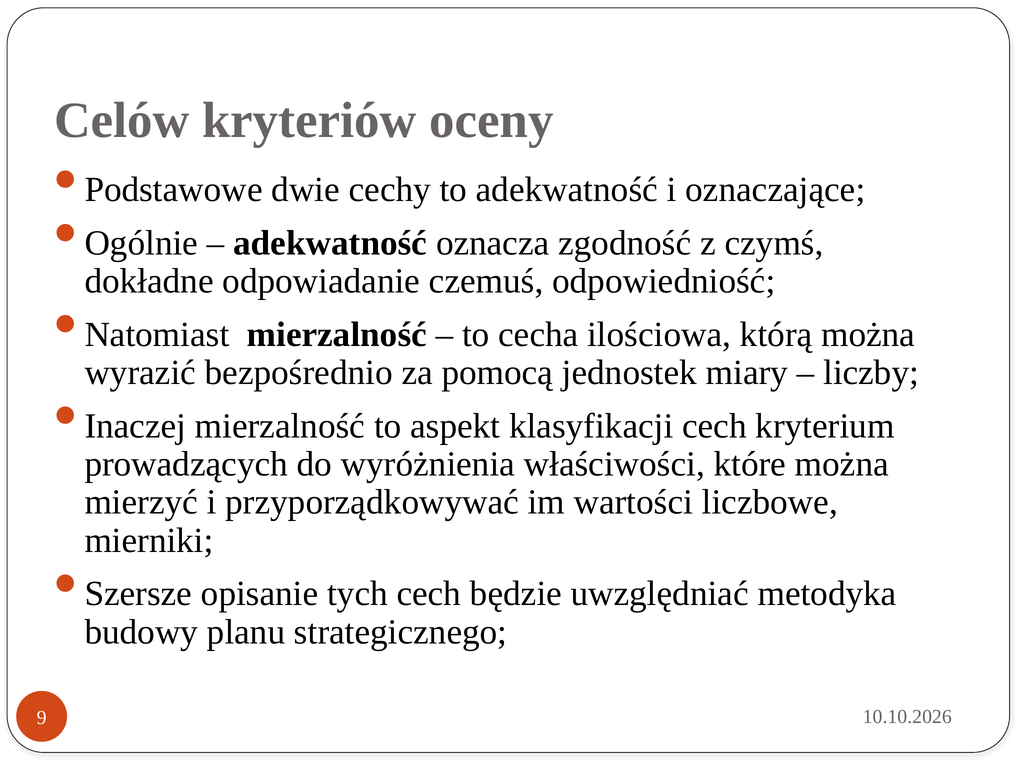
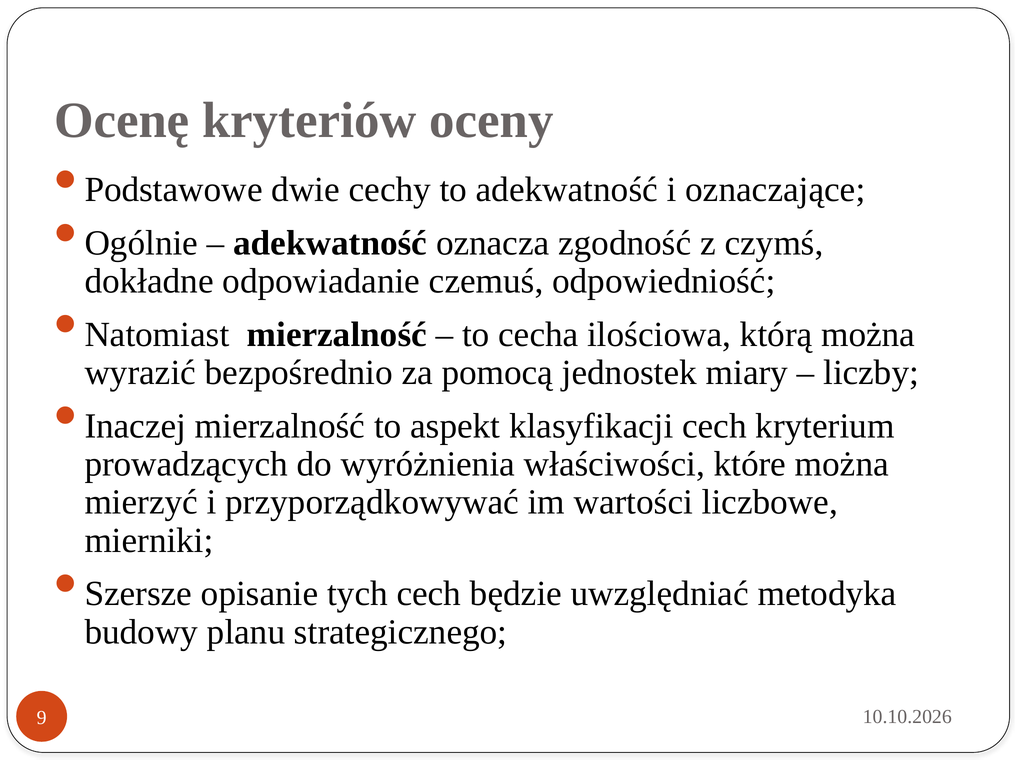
Celów: Celów -> Ocenę (122, 121)
